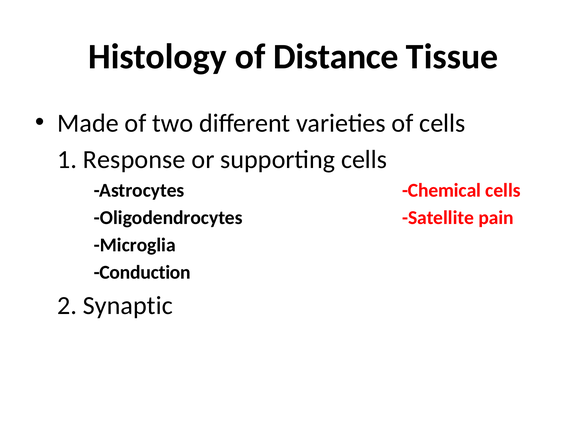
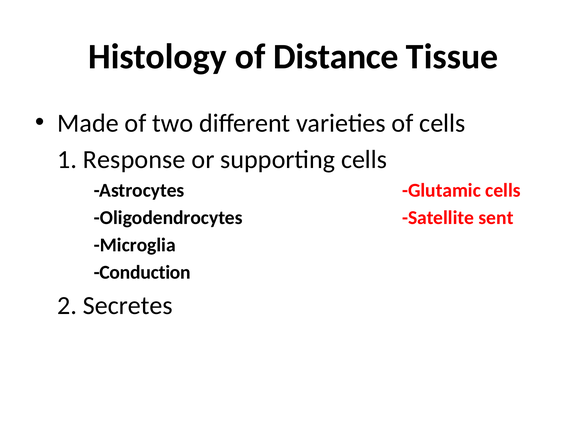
Chemical: Chemical -> Glutamic (441, 191)
pain: pain -> sent (496, 218)
Synaptic: Synaptic -> Secretes (128, 306)
